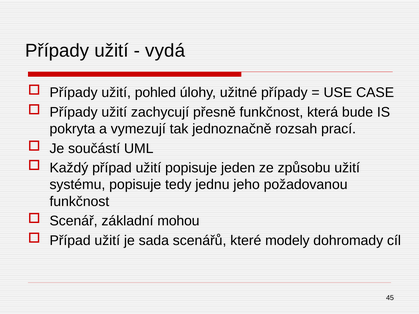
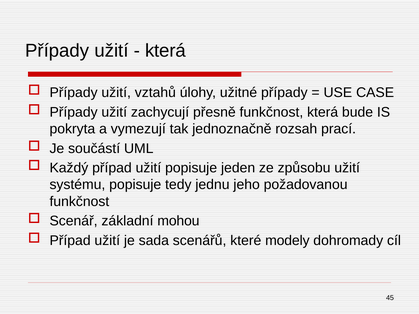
vydá: vydá -> která (165, 51)
pohled: pohled -> vztahů (155, 93)
